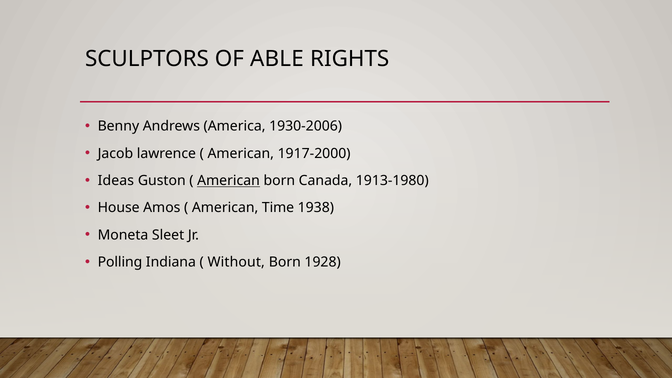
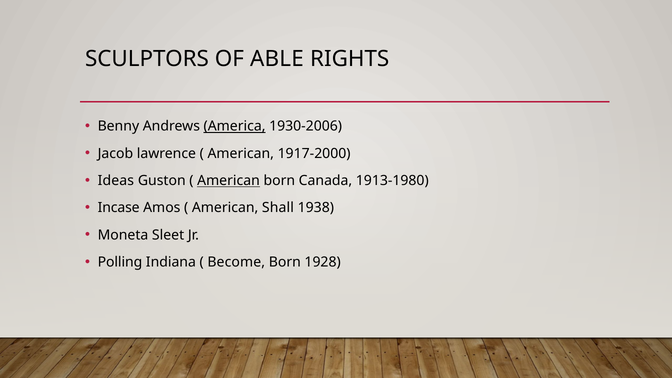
America underline: none -> present (235, 126)
House: House -> Incase (119, 208)
Time: Time -> Shall (278, 208)
Without: Without -> Become (236, 262)
